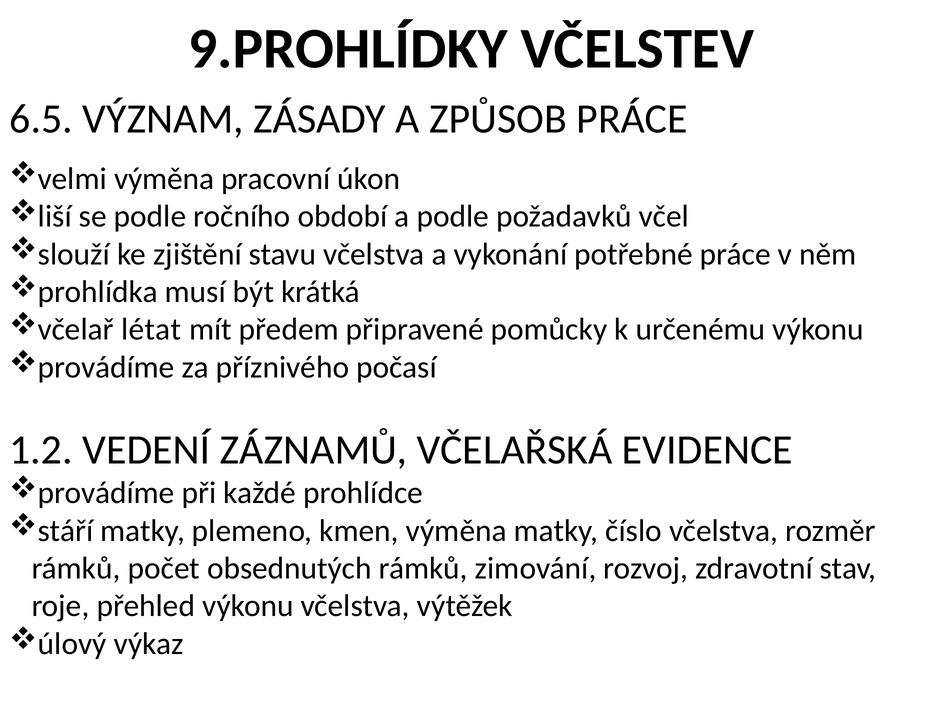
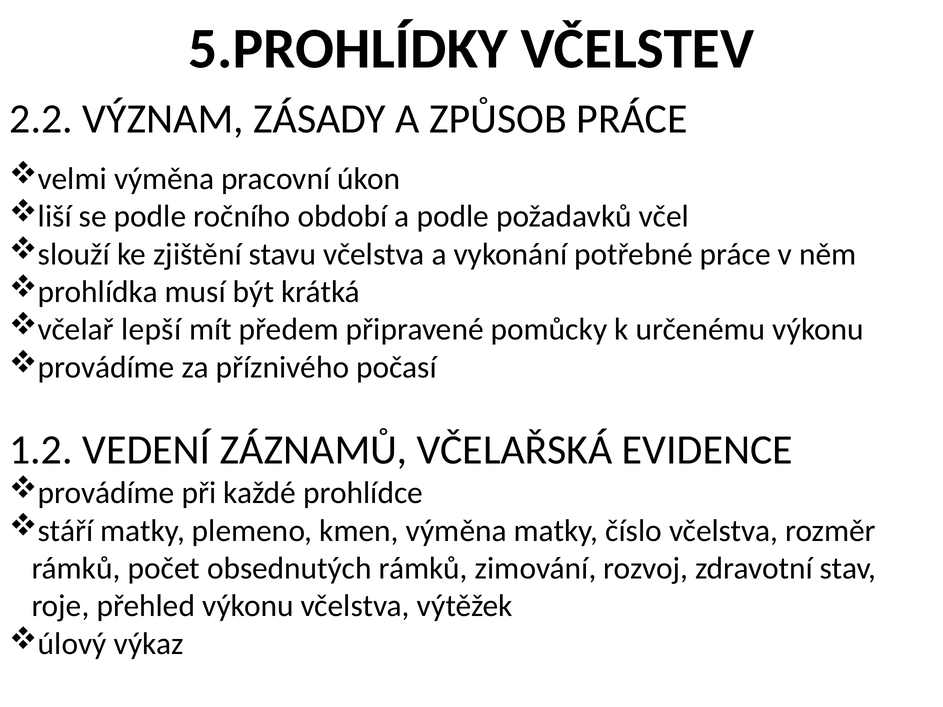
9.PROHLÍDKY: 9.PROHLÍDKY -> 5.PROHLÍDKY (348, 49)
6.5: 6.5 -> 2.2 (41, 119)
létat: létat -> lepší (151, 330)
